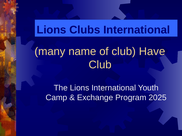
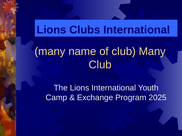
club Have: Have -> Many (152, 52)
